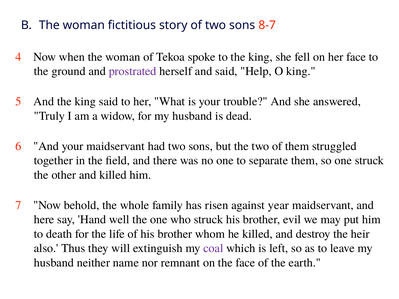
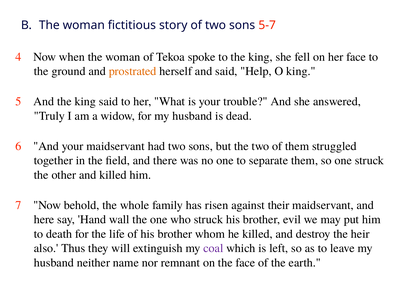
8-7: 8-7 -> 5-7 (267, 25)
prostrated colour: purple -> orange (133, 71)
year: year -> their (279, 205)
well: well -> wall (119, 220)
